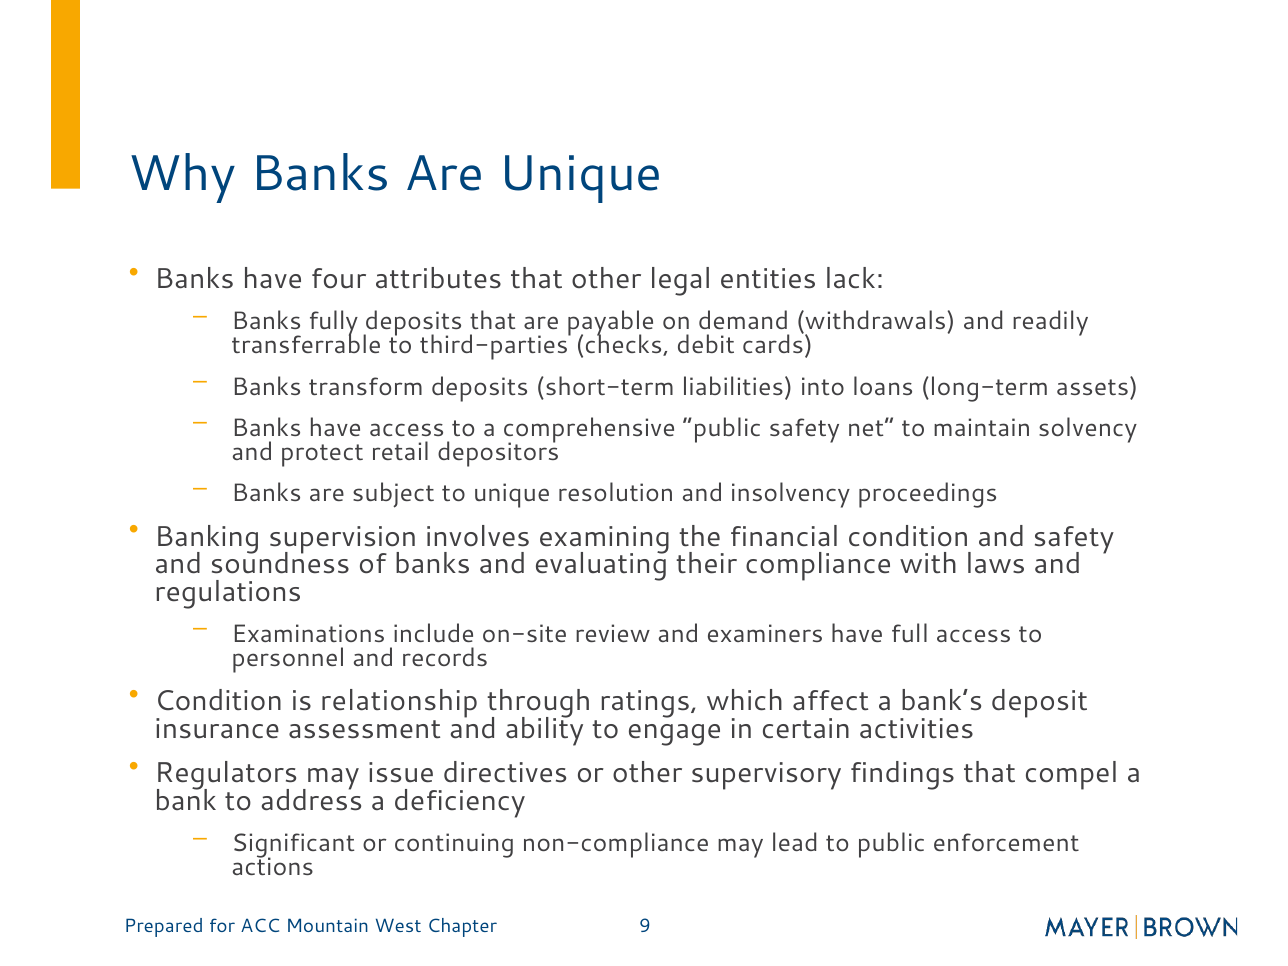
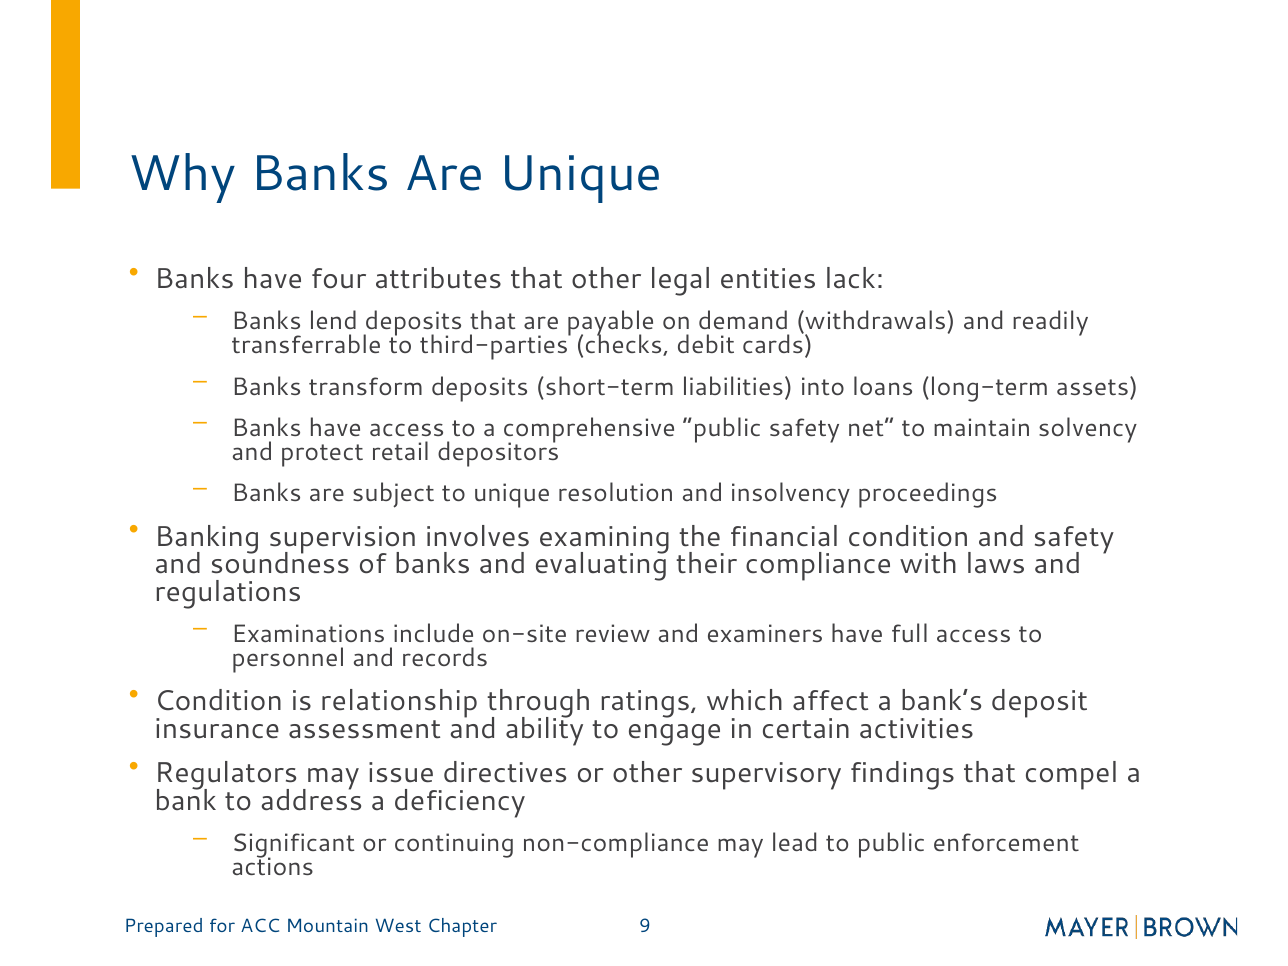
fully: fully -> lend (333, 322)
